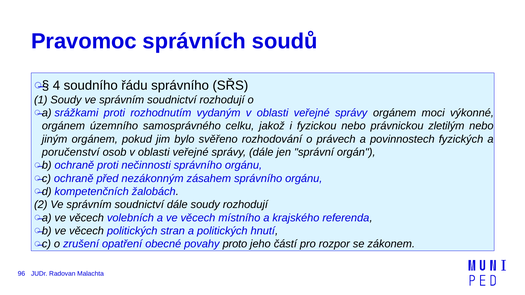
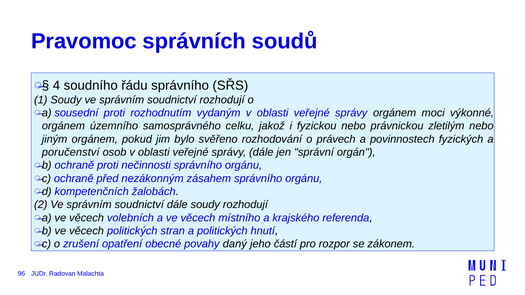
srážkami: srážkami -> sousední (77, 113)
proto: proto -> daný (235, 244)
